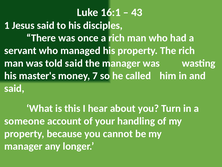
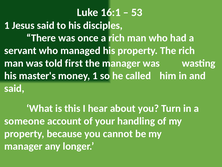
43: 43 -> 53 (137, 12)
told said: said -> first (74, 63)
money 7: 7 -> 1 (95, 76)
